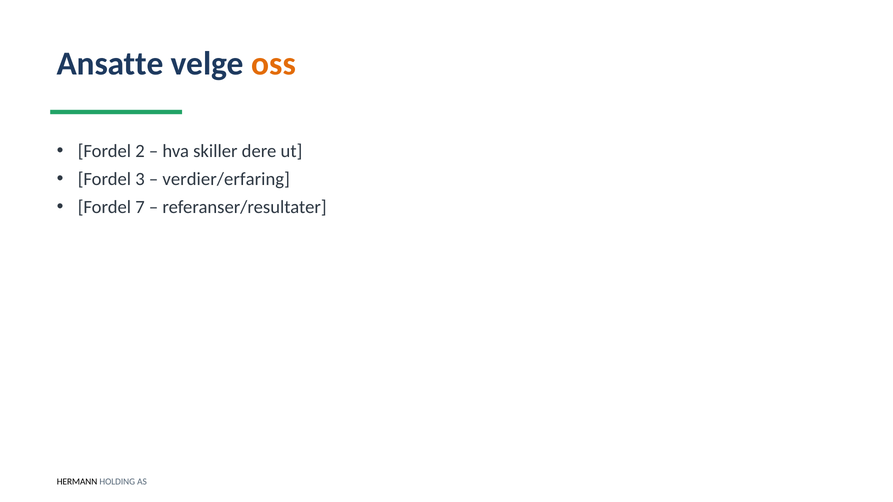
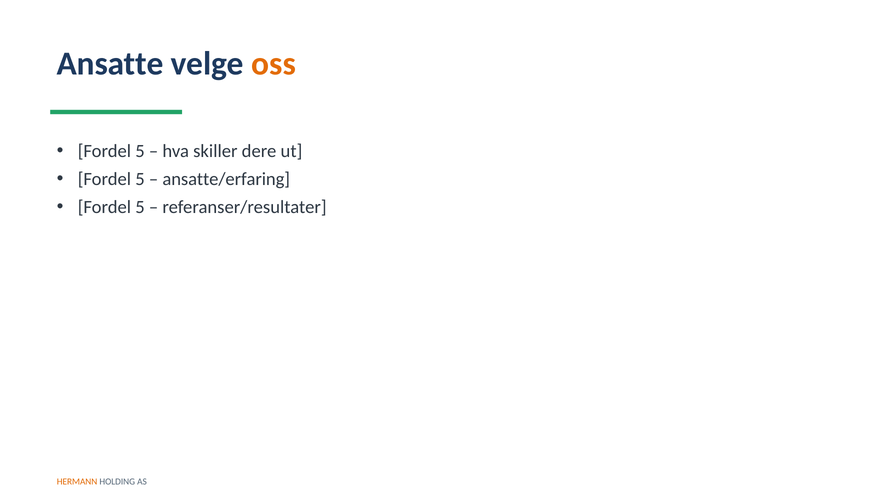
2: 2 -> 5 (140, 151)
3: 3 -> 5 (140, 179)
verdier/erfaring: verdier/erfaring -> ansatte/erfaring (226, 179)
7: 7 -> 5 (140, 207)
HERMANN colour: black -> orange (77, 482)
